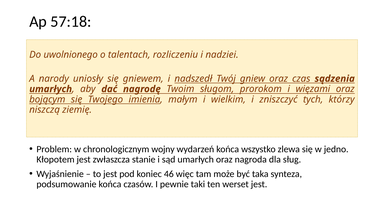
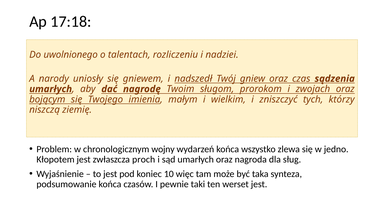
57:18: 57:18 -> 17:18 (71, 21)
więzami: więzami -> zwojach (313, 89)
stanie: stanie -> proch (144, 160)
46: 46 -> 10 (169, 174)
